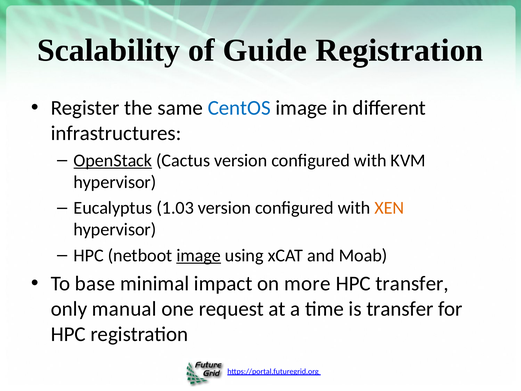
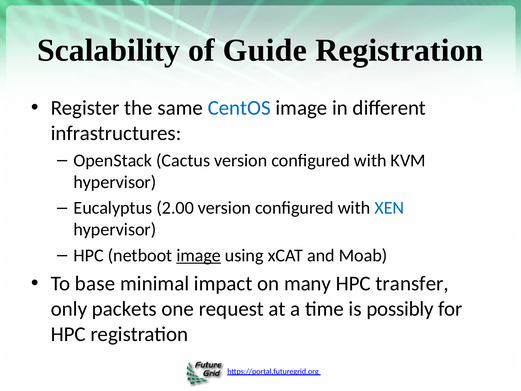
OpenStack underline: present -> none (113, 160)
1.03: 1.03 -> 2.00 (175, 208)
XEN colour: orange -> blue (389, 208)
more: more -> many (308, 284)
manual: manual -> packets (124, 309)
is transfer: transfer -> possibly (400, 309)
